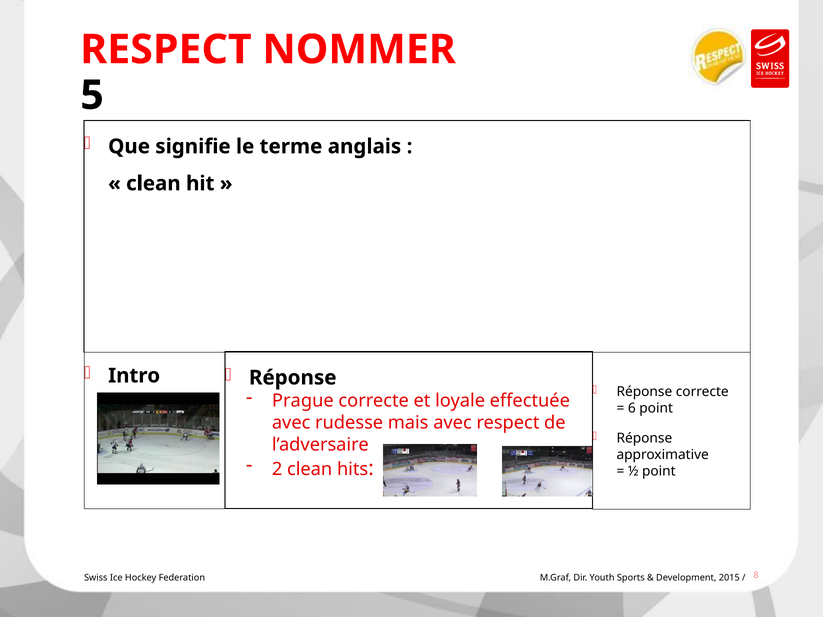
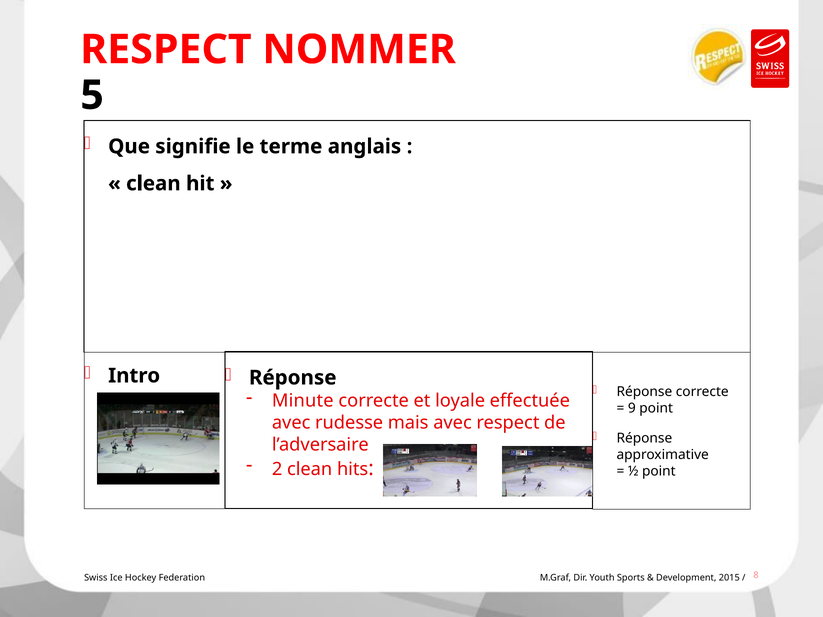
Prague: Prague -> Minute (303, 401)
6: 6 -> 9 (632, 408)
